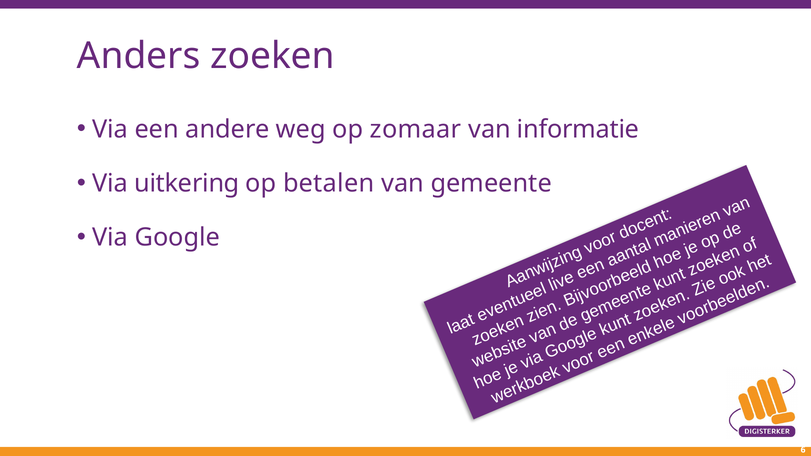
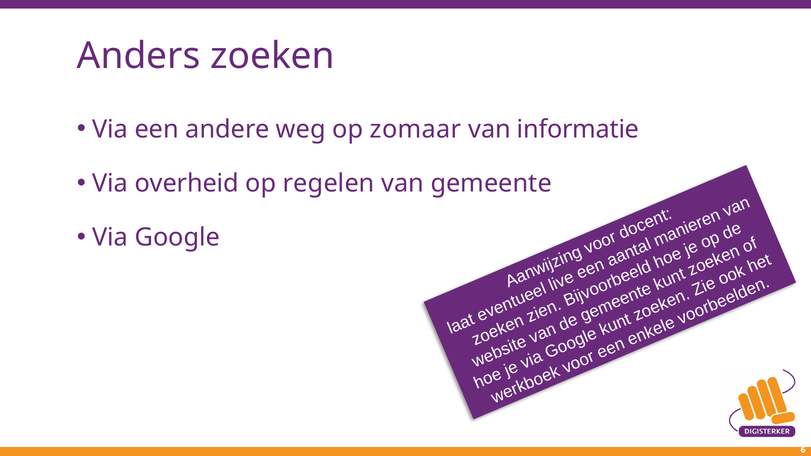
uitkering: uitkering -> overheid (187, 184)
betalen: betalen -> regelen (329, 184)
